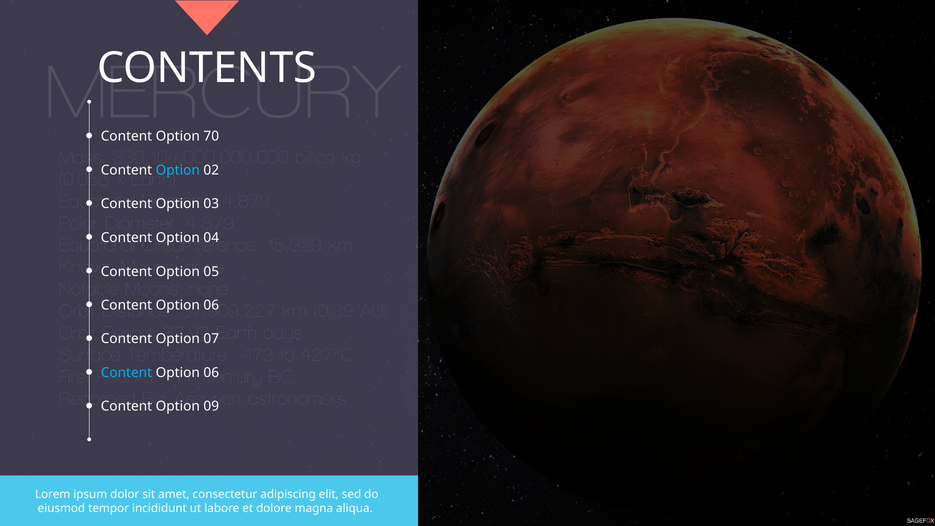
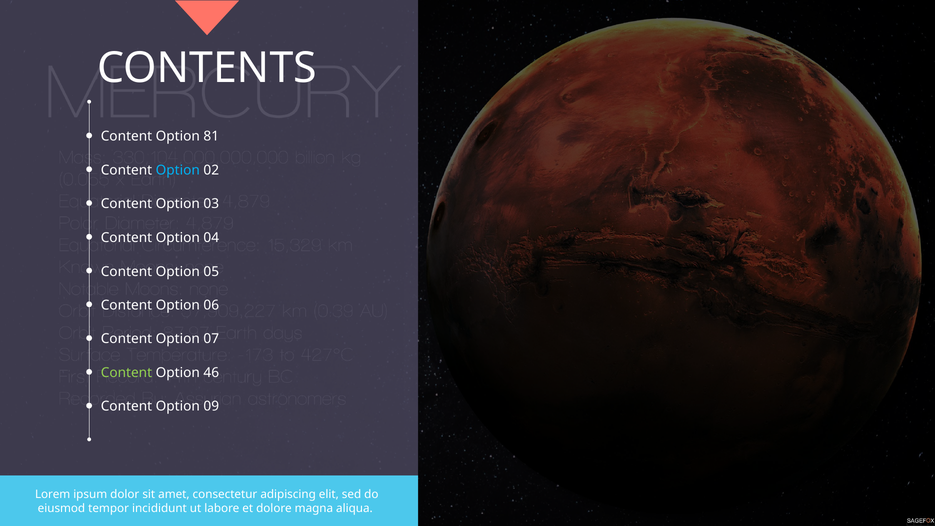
70: 70 -> 81 (211, 136)
Content colour: light blue -> light green (126, 373)
06: 06 -> 46 (211, 373)
